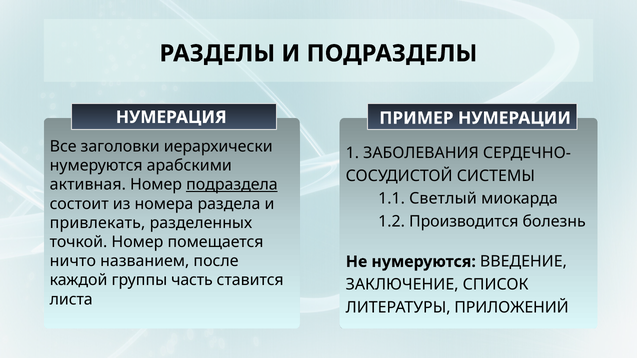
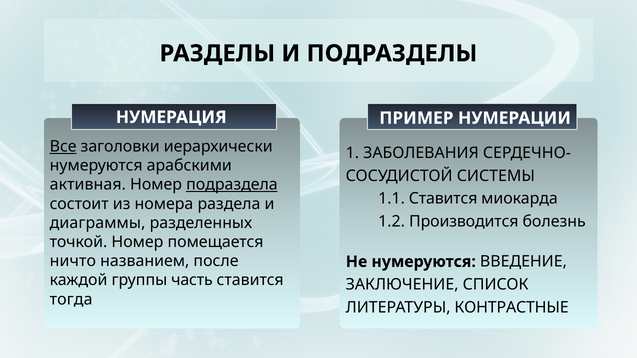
Все underline: none -> present (63, 147)
1.1 Светлый: Светлый -> Ставится (443, 199)
привлекать: привлекать -> диаграммы (98, 223)
листа: листа -> тогда (71, 300)
ПРИЛОЖЕНИЙ: ПРИЛОЖЕНИЙ -> КОНТРАСТНЫЕ (512, 308)
